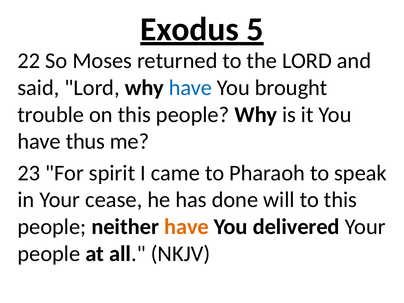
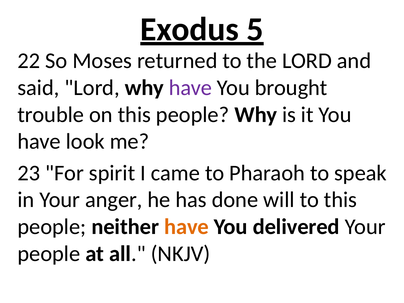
have colour: blue -> purple (190, 88)
thus: thus -> look (85, 142)
cease: cease -> anger (114, 200)
